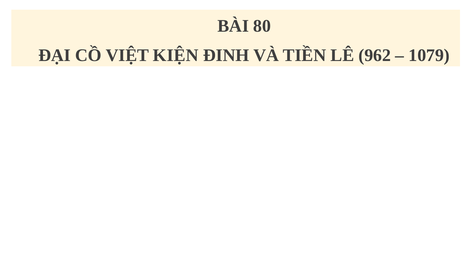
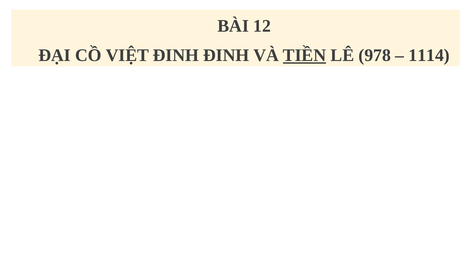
80: 80 -> 12 (262, 26)
VIỆT KIỆN: KIỆN -> ĐINH (176, 55)
TIỀN underline: none -> present (305, 55)
962: 962 -> 978 (375, 55)
1079: 1079 -> 1114 (429, 55)
